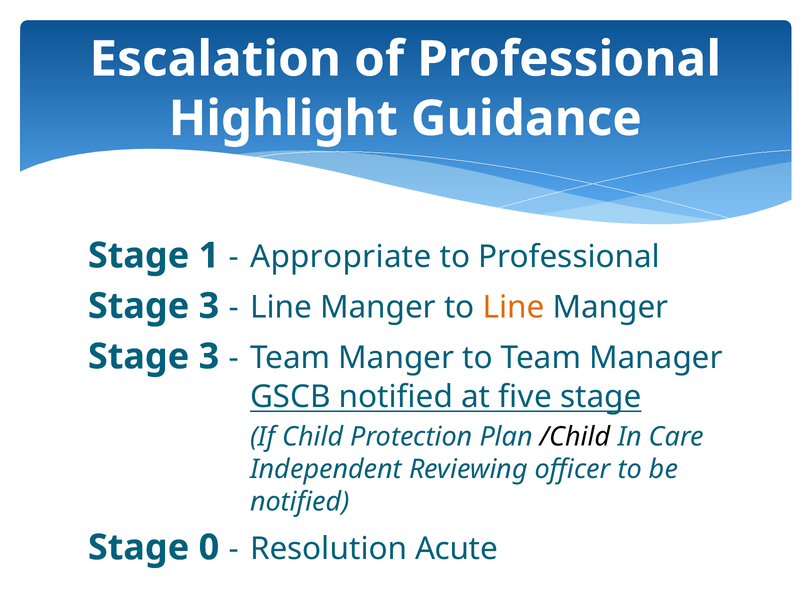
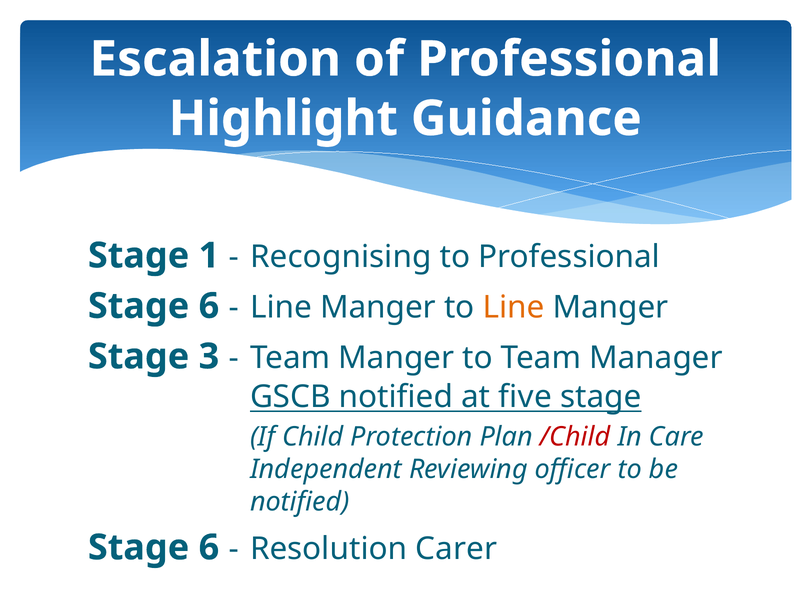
Appropriate: Appropriate -> Recognising (341, 257)
3: 3 -> 6 (209, 306)
/Child colour: black -> red (575, 437)
0: 0 -> 6 (209, 548)
Acute: Acute -> Carer (456, 549)
